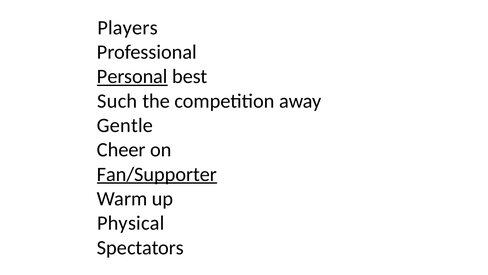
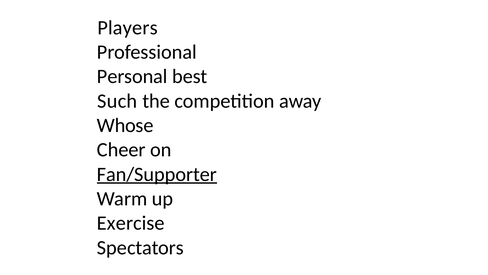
Personal underline: present -> none (132, 76)
Gentle: Gentle -> Whose (125, 125)
Physical: Physical -> Exercise (131, 223)
